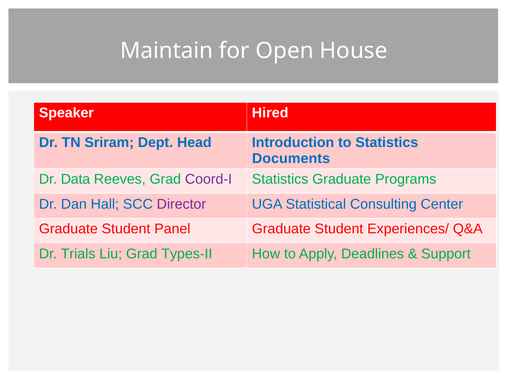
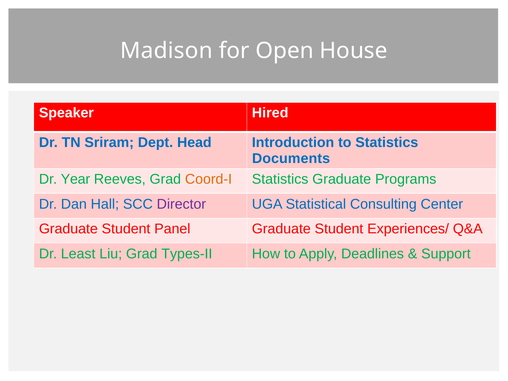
Maintain: Maintain -> Madison (166, 51)
Data: Data -> Year (75, 179)
Coord-I colour: purple -> orange (209, 179)
Trials: Trials -> Least (78, 254)
